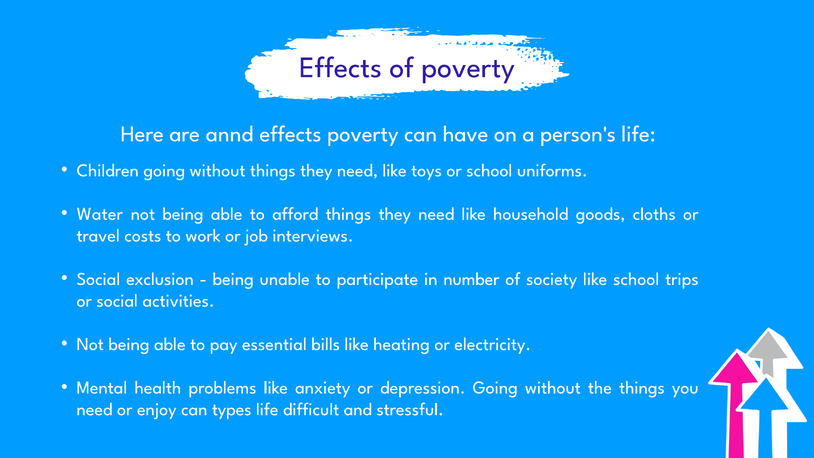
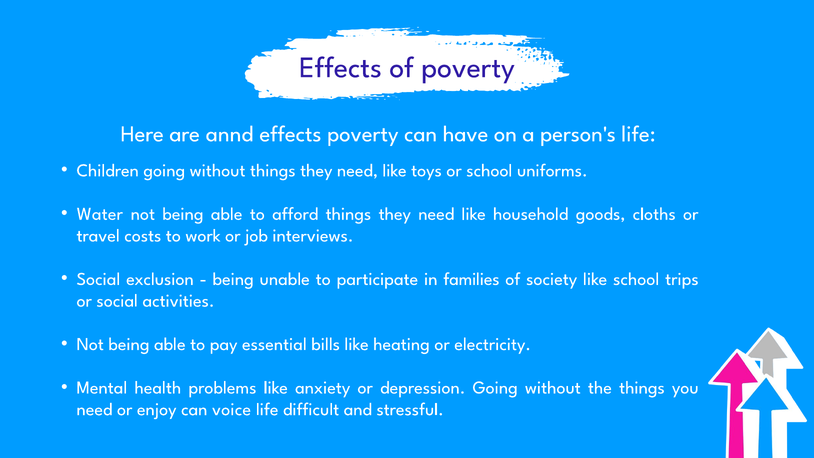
number: number -> families (472, 279)
types: types -> voice (232, 409)
